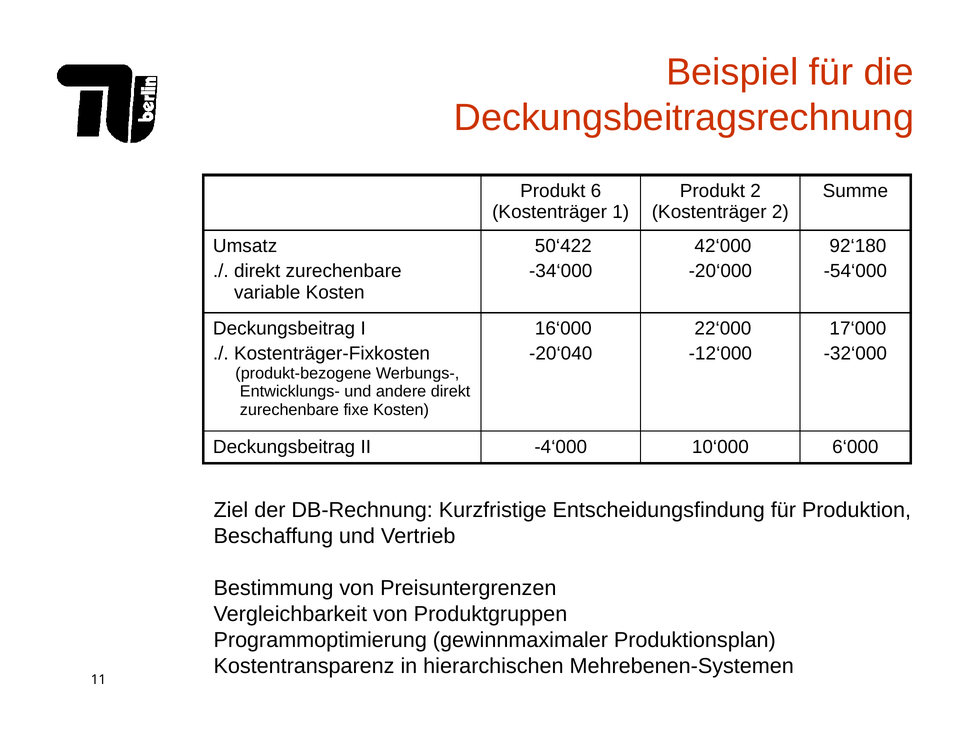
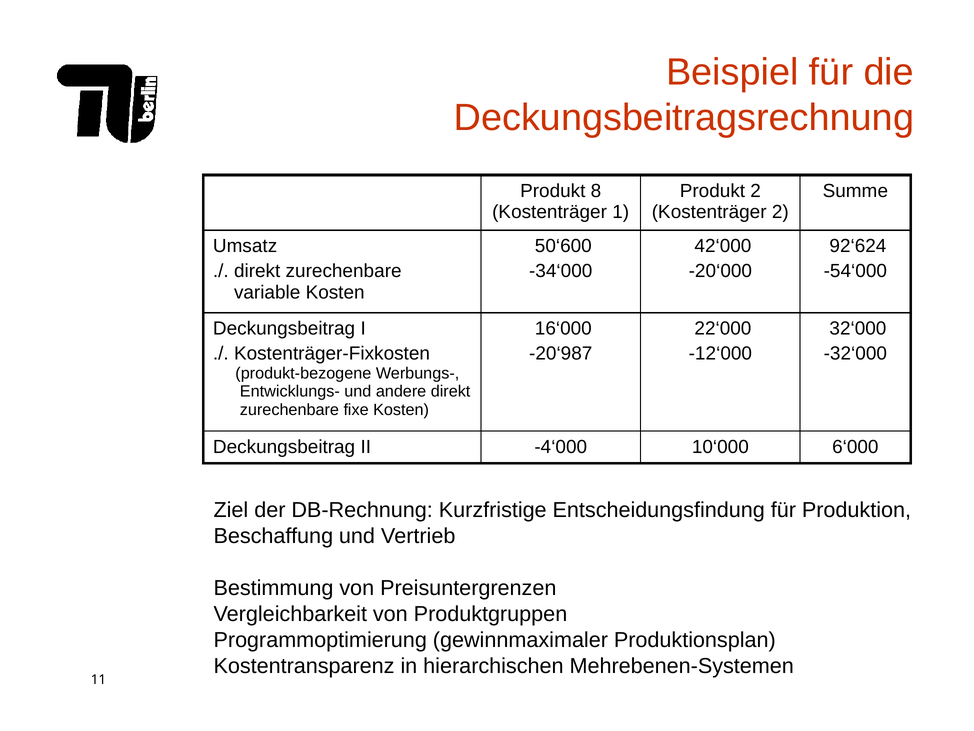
6: 6 -> 8 (596, 191)
50‘422: 50‘422 -> 50‘600 (563, 246)
92‘180: 92‘180 -> 92‘624 (858, 246)
17‘000: 17‘000 -> 32‘000 (858, 328)
-20‘040: -20‘040 -> -20‘987 (561, 353)
